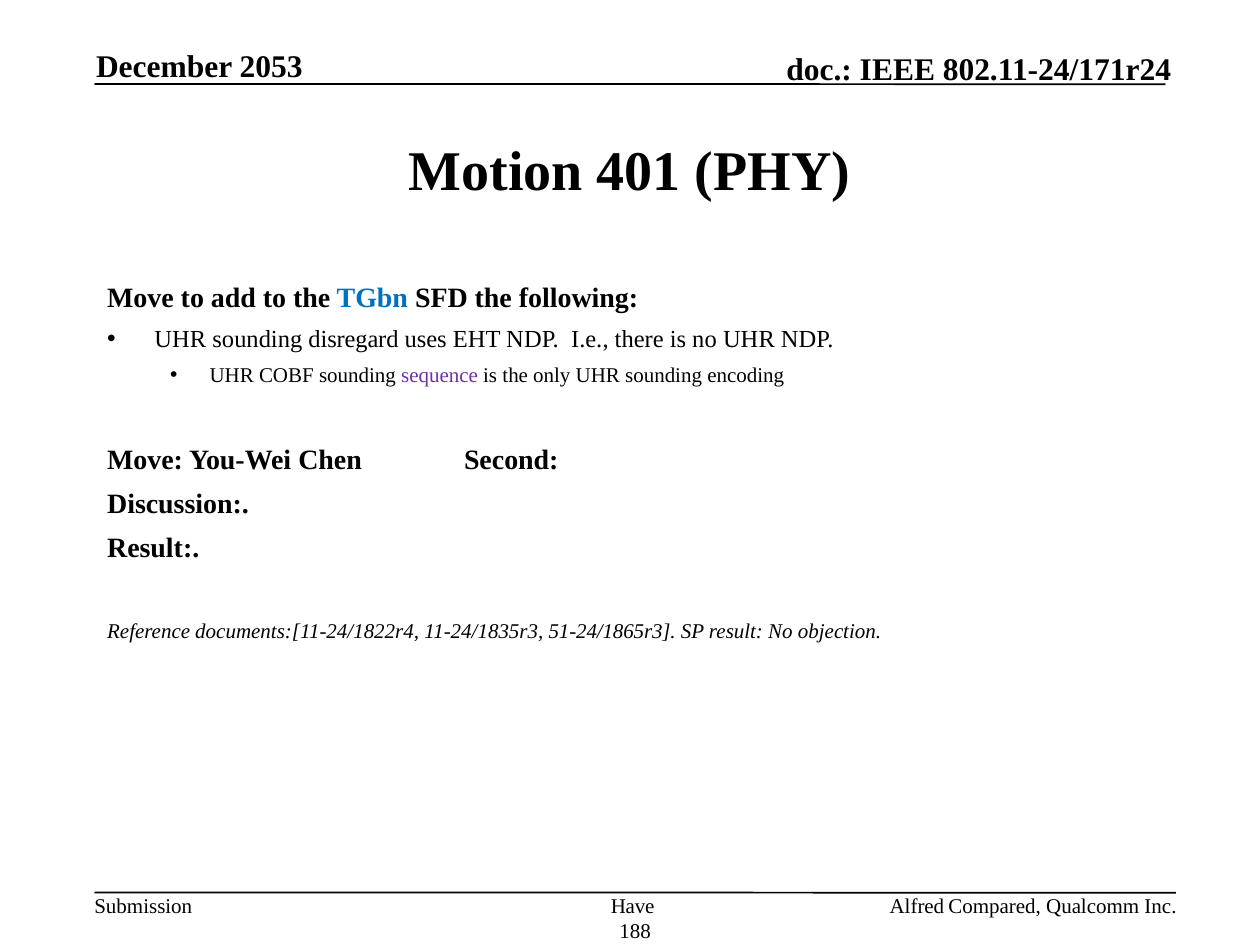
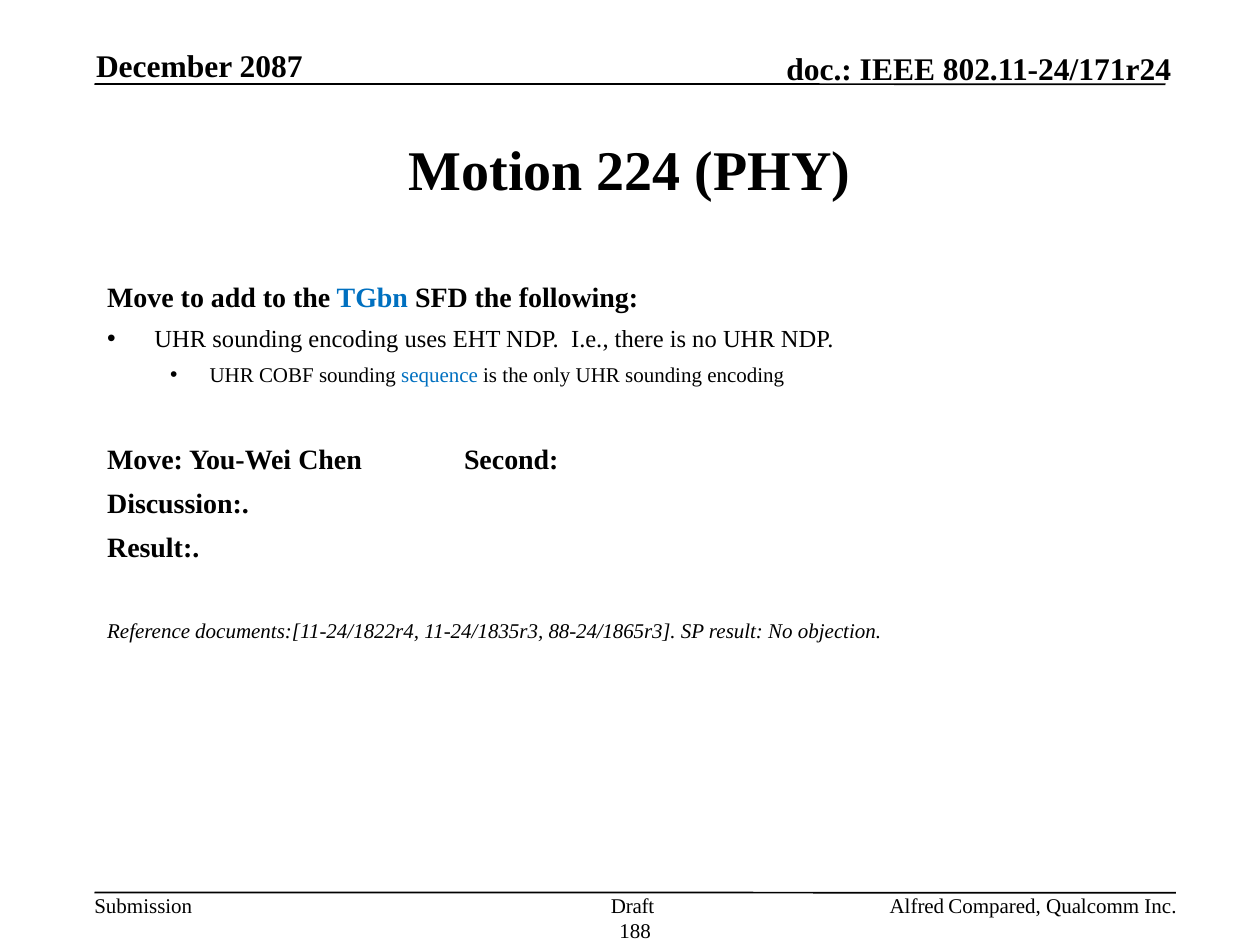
2053: 2053 -> 2087 (271, 67)
401: 401 -> 224 (639, 172)
disregard: disregard -> encoding (353, 340)
sequence colour: purple -> blue (440, 376)
51-24/1865r3: 51-24/1865r3 -> 88-24/1865r3 (612, 632)
Have: Have -> Draft (633, 906)
